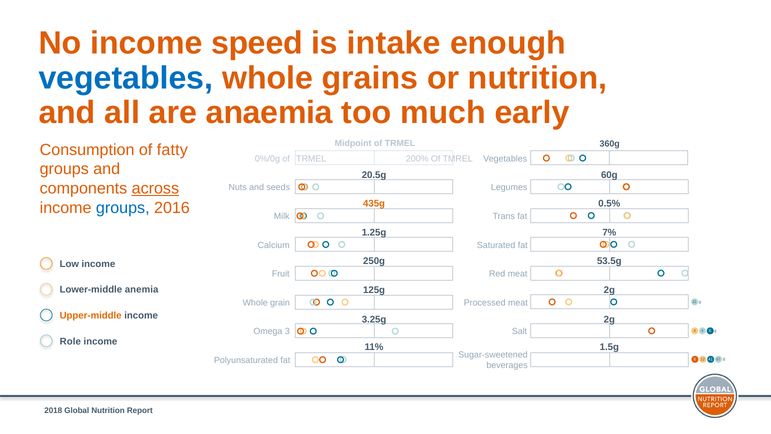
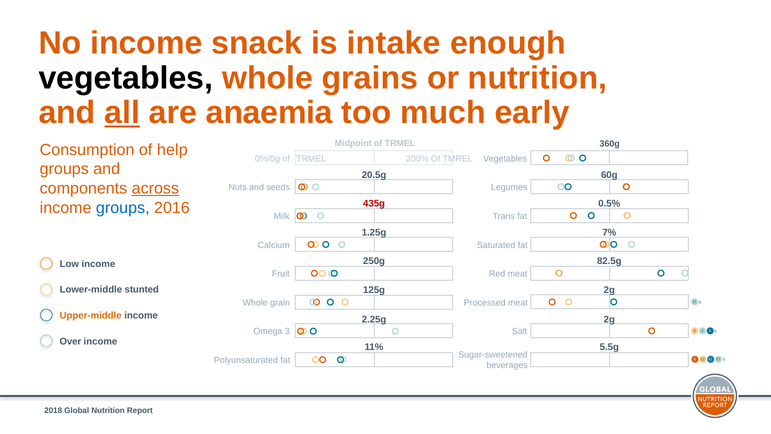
speed: speed -> snack (257, 43)
vegetables colour: blue -> black (126, 78)
all underline: none -> present (122, 113)
fatty: fatty -> help (172, 150)
435g colour: orange -> red (374, 203)
53.5g: 53.5g -> 82.5g (609, 261)
anemia: anemia -> stunted (142, 290)
3.25g: 3.25g -> 2.25g (374, 319)
Role: Role -> Over (70, 341)
1.5g: 1.5g -> 5.5g (609, 347)
